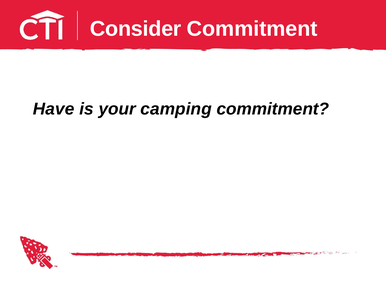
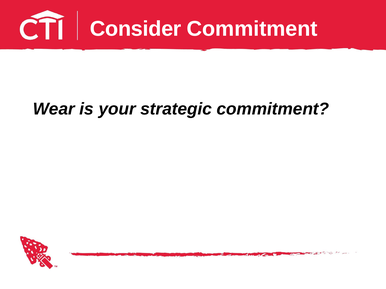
Have: Have -> Wear (54, 109)
camping: camping -> strategic (176, 109)
